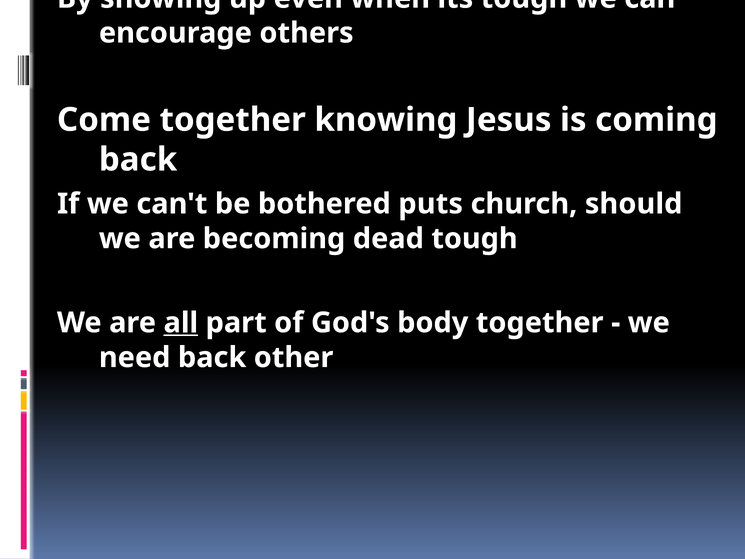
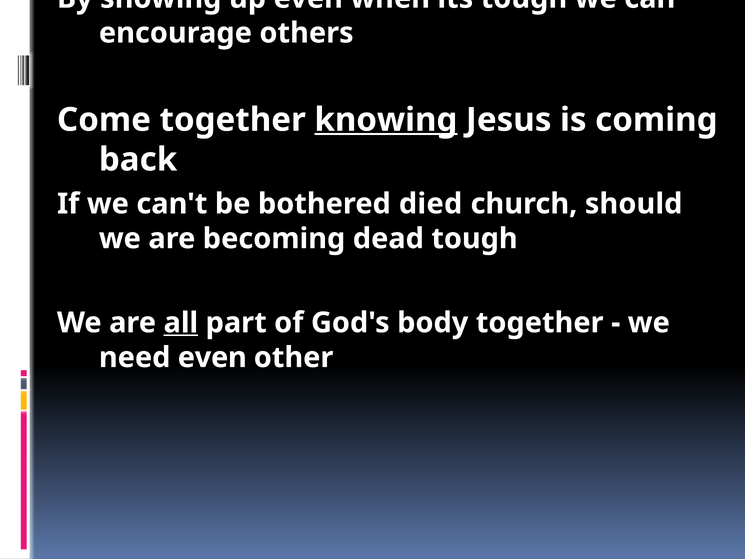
knowing underline: none -> present (386, 120)
bothered puts: puts -> died (431, 204)
need back: back -> even (212, 357)
